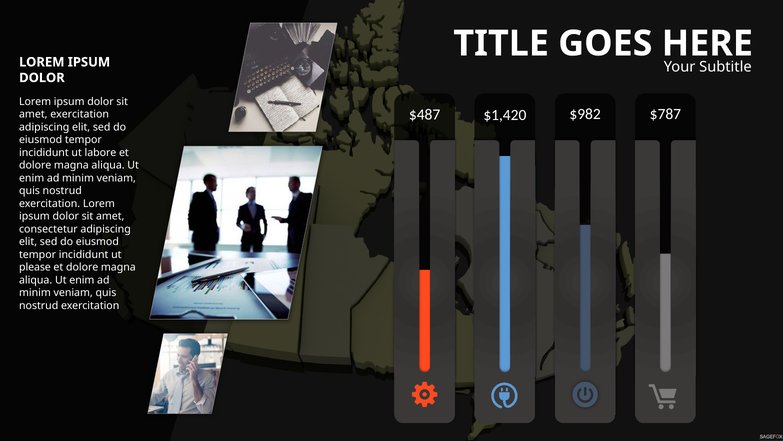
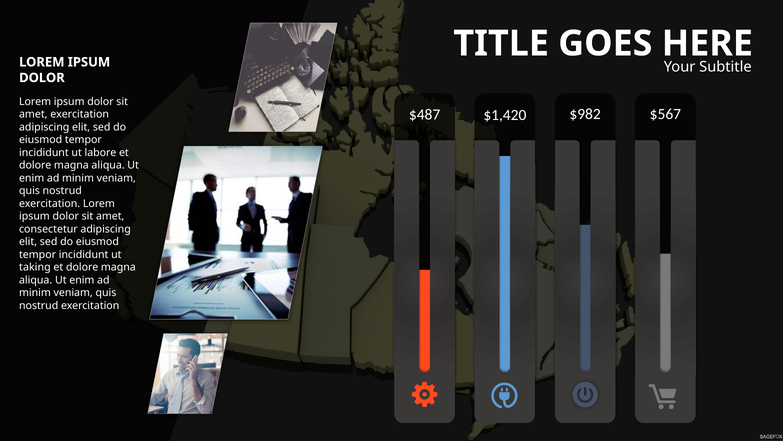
$787: $787 -> $567 (665, 114)
please: please -> taking (35, 267)
